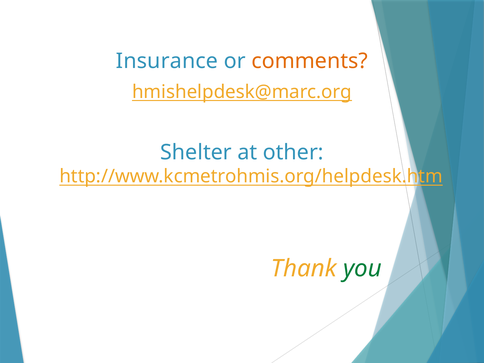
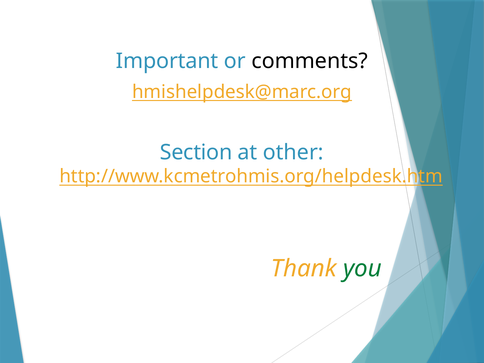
Insurance: Insurance -> Important (167, 61)
comments colour: orange -> black (310, 61)
Shelter: Shelter -> Section (196, 152)
